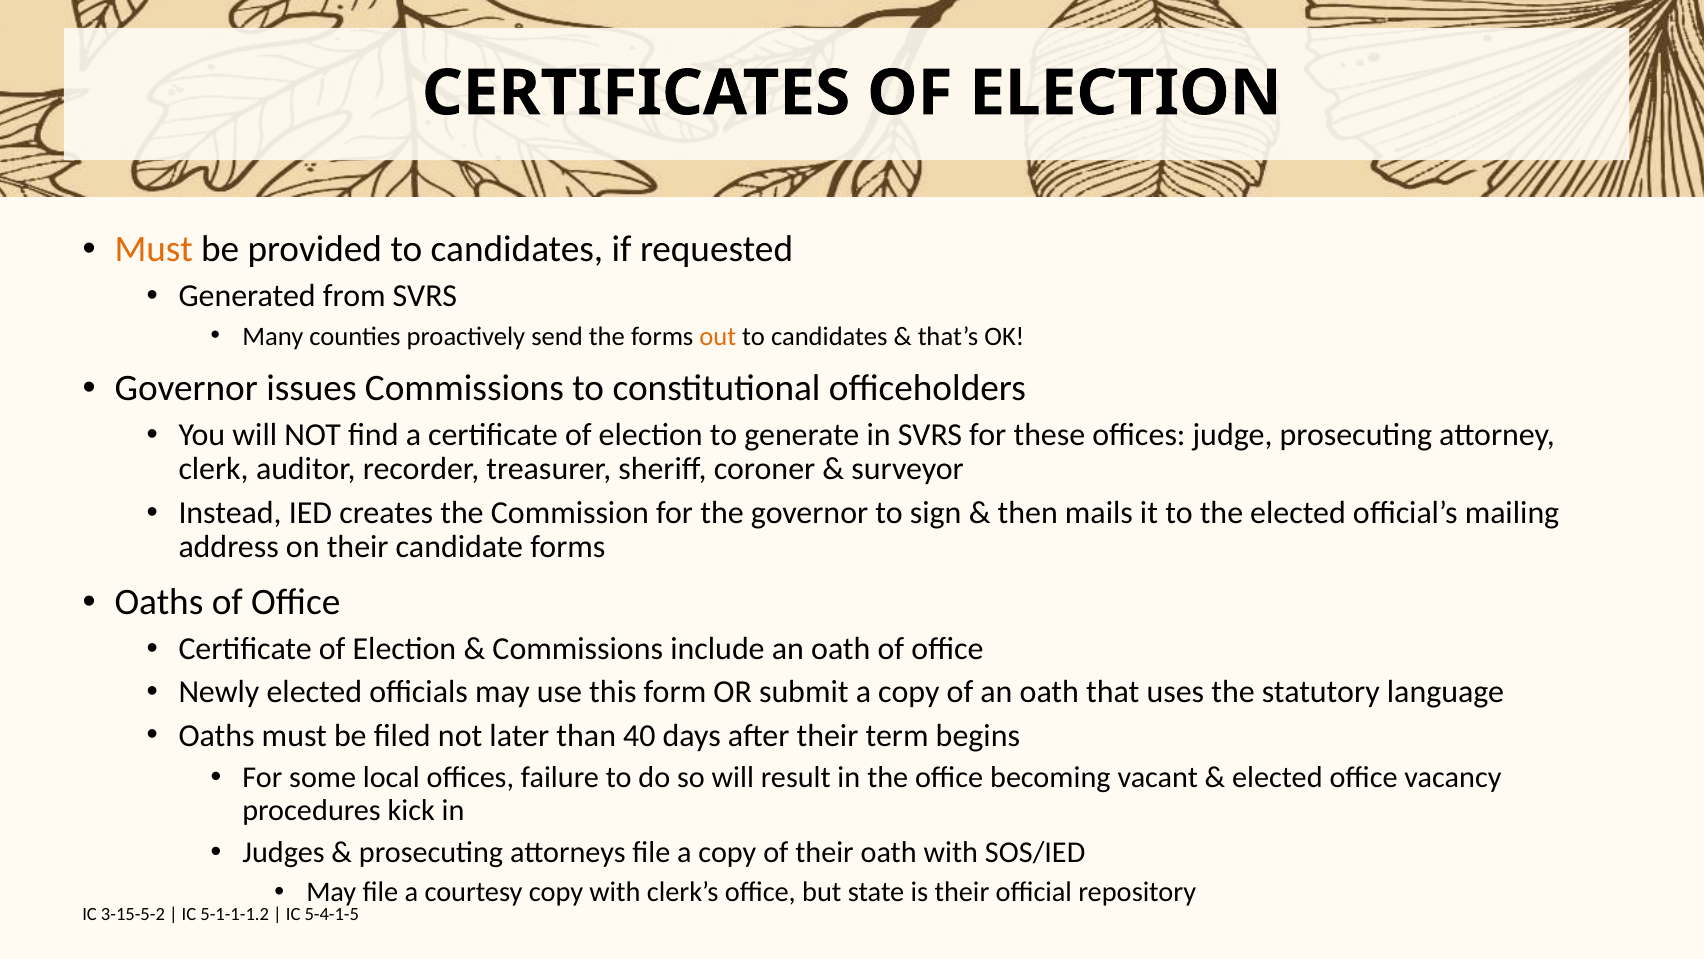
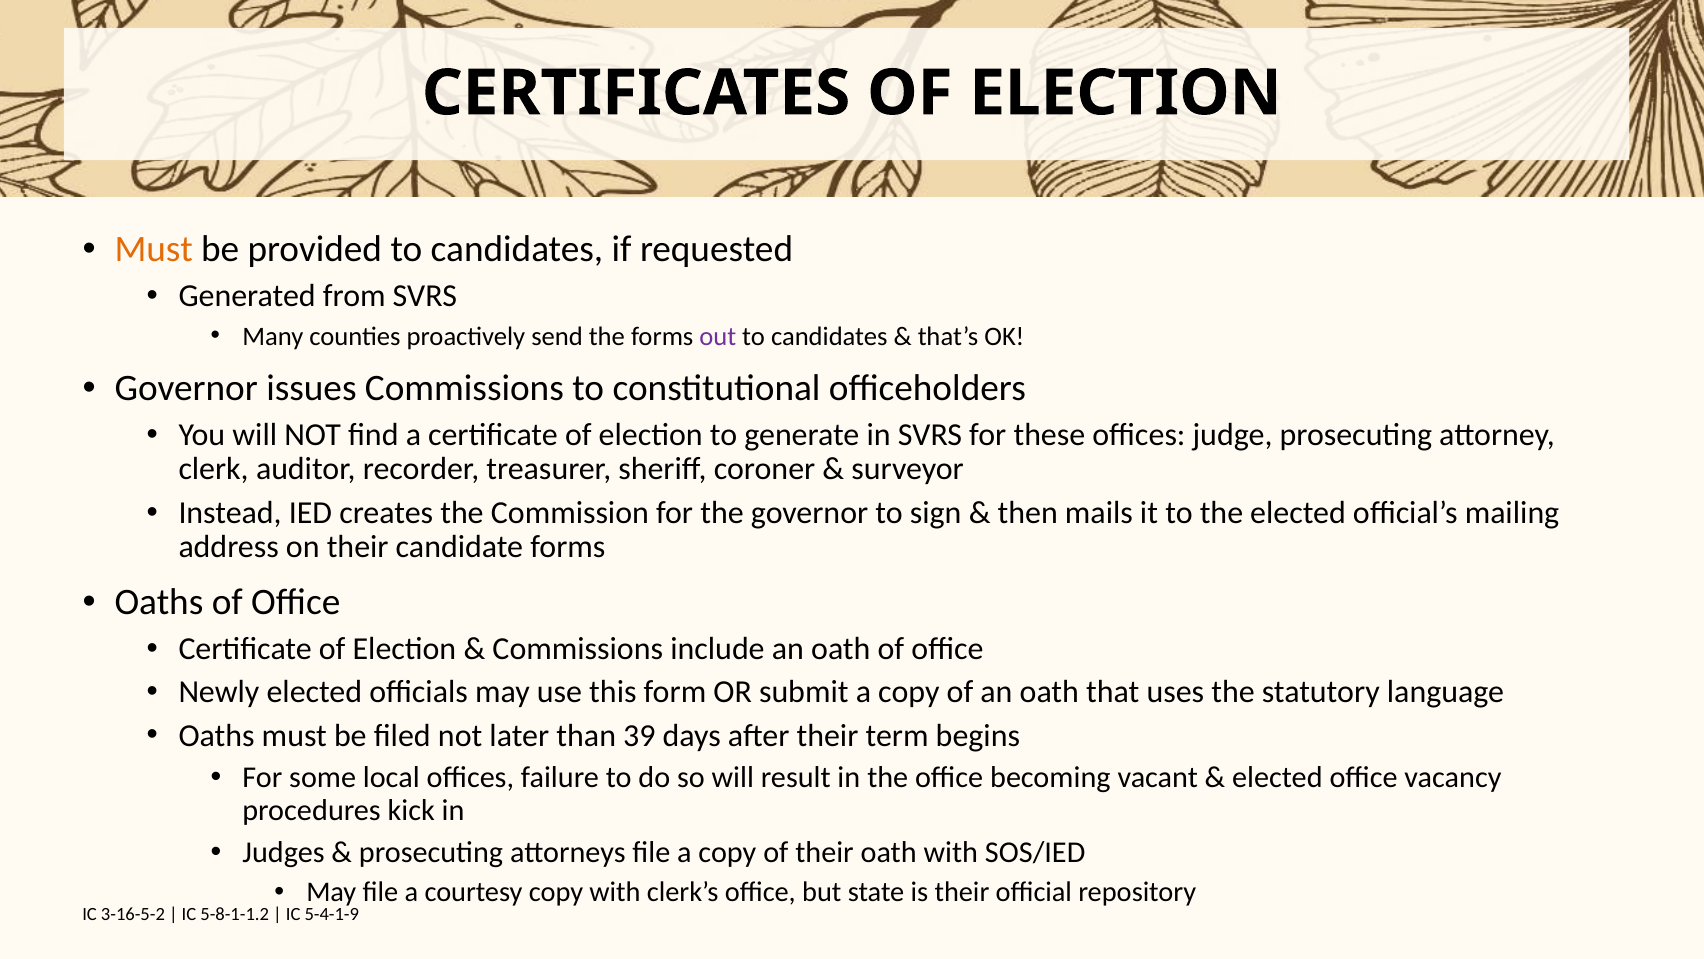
out colour: orange -> purple (718, 336)
40: 40 -> 39 (639, 735)
3-15-5-2: 3-15-5-2 -> 3-16-5-2 (133, 914)
5-1-1-1.2: 5-1-1-1.2 -> 5-8-1-1.2 (235, 914)
5-4-1-5: 5-4-1-5 -> 5-4-1-9 (332, 914)
